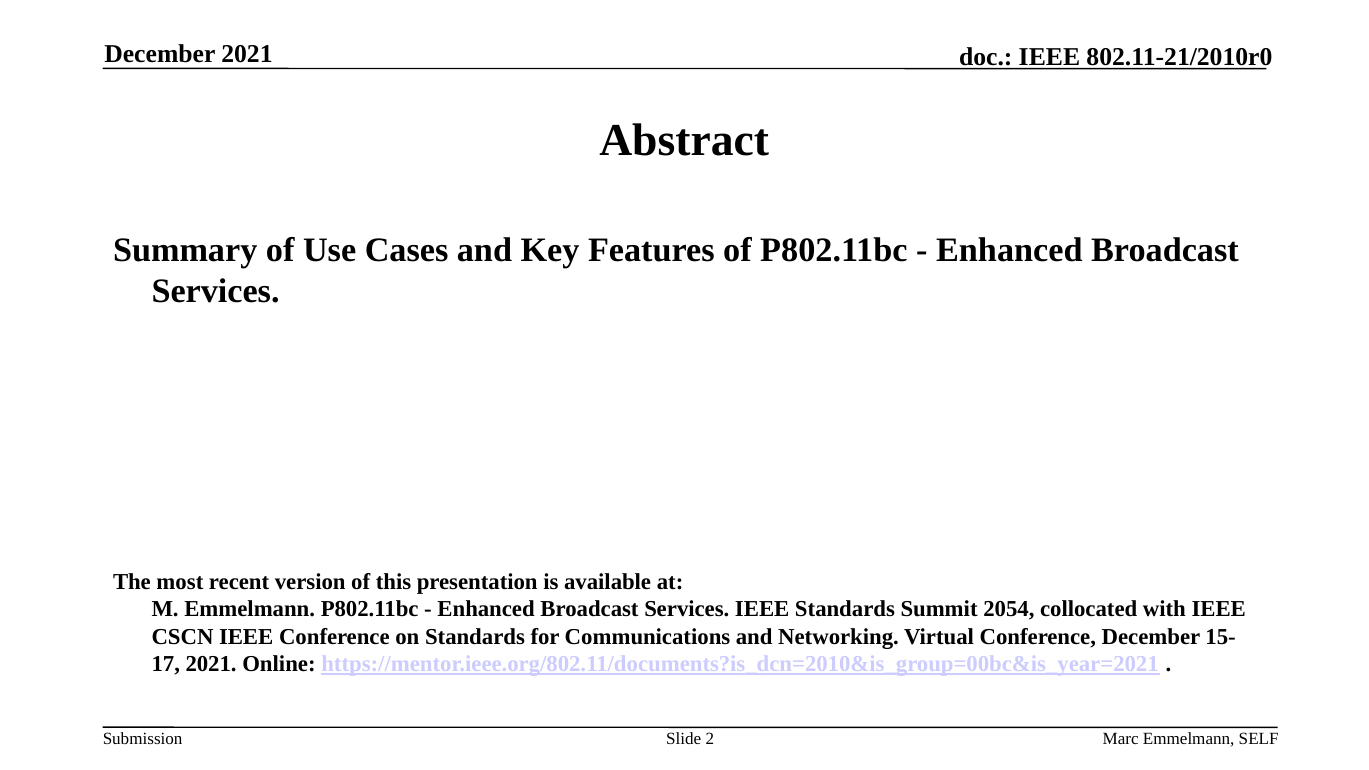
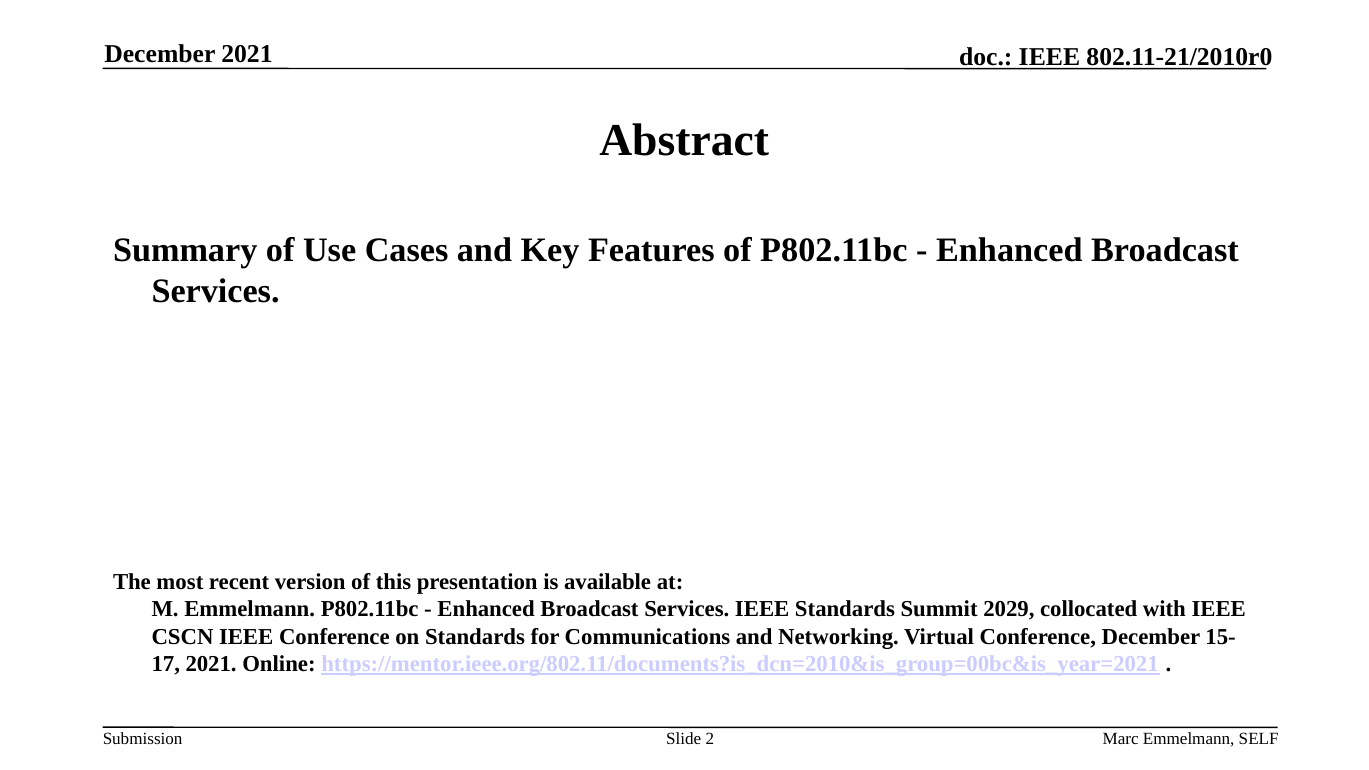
2054: 2054 -> 2029 (1009, 609)
